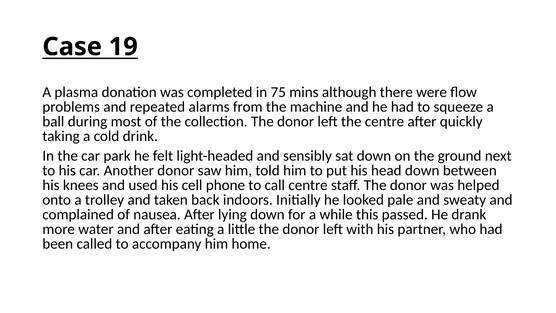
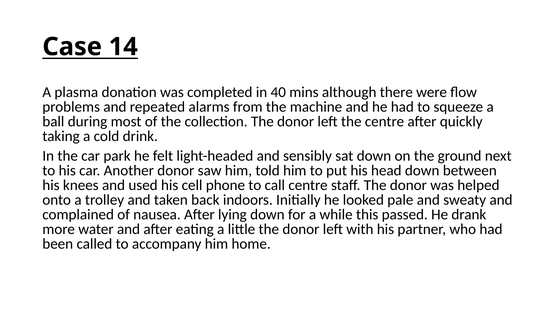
19: 19 -> 14 (123, 47)
75: 75 -> 40 (278, 92)
